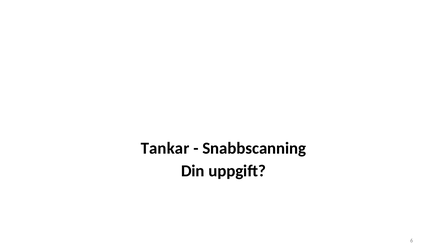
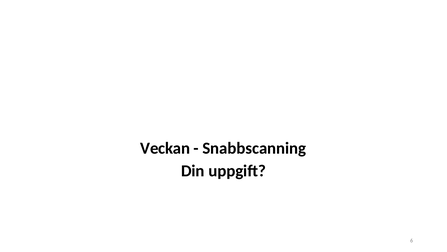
Tankar: Tankar -> Veckan (165, 148)
